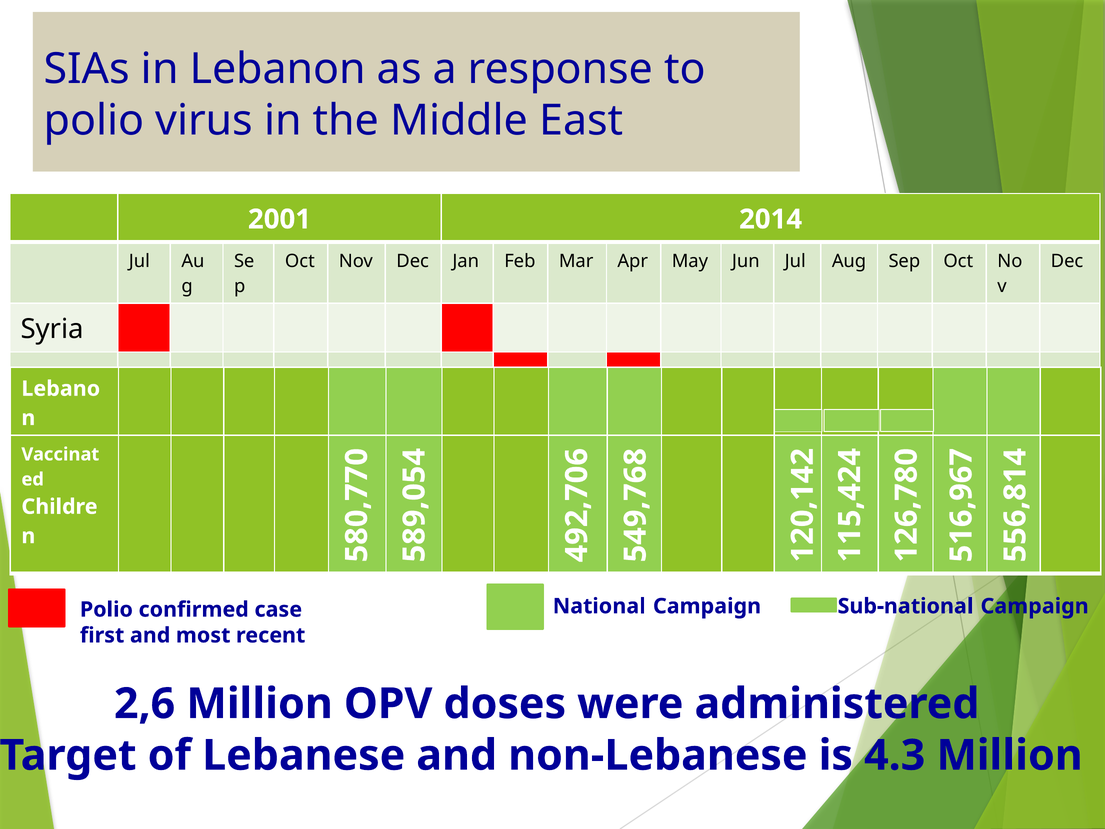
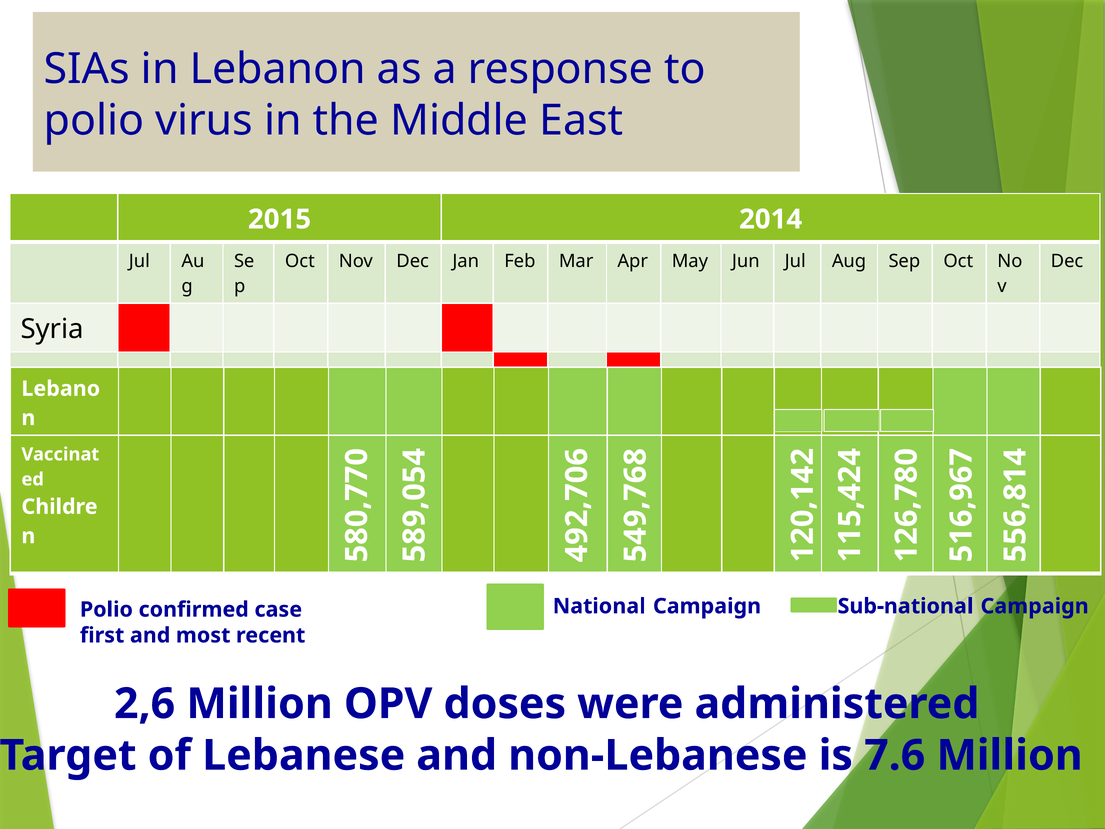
2001: 2001 -> 2015 (280, 219)
4.3: 4.3 -> 7.6 (895, 755)
